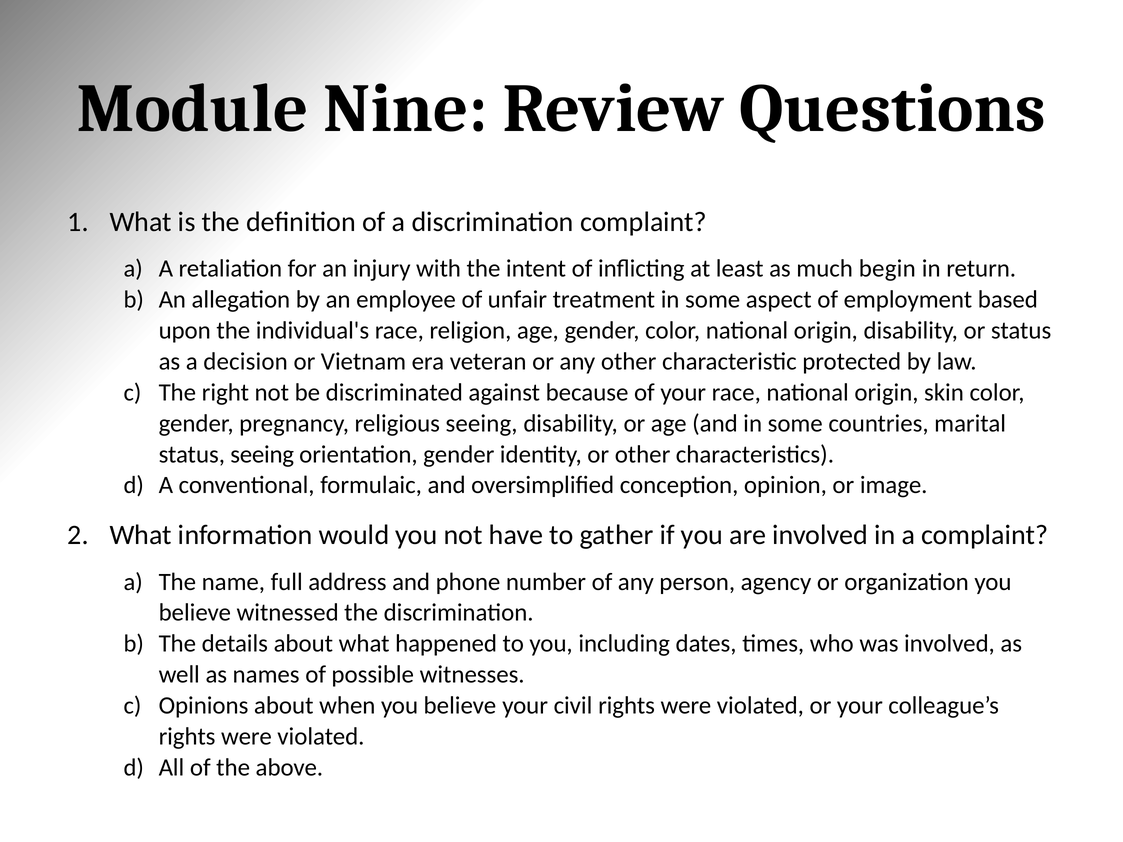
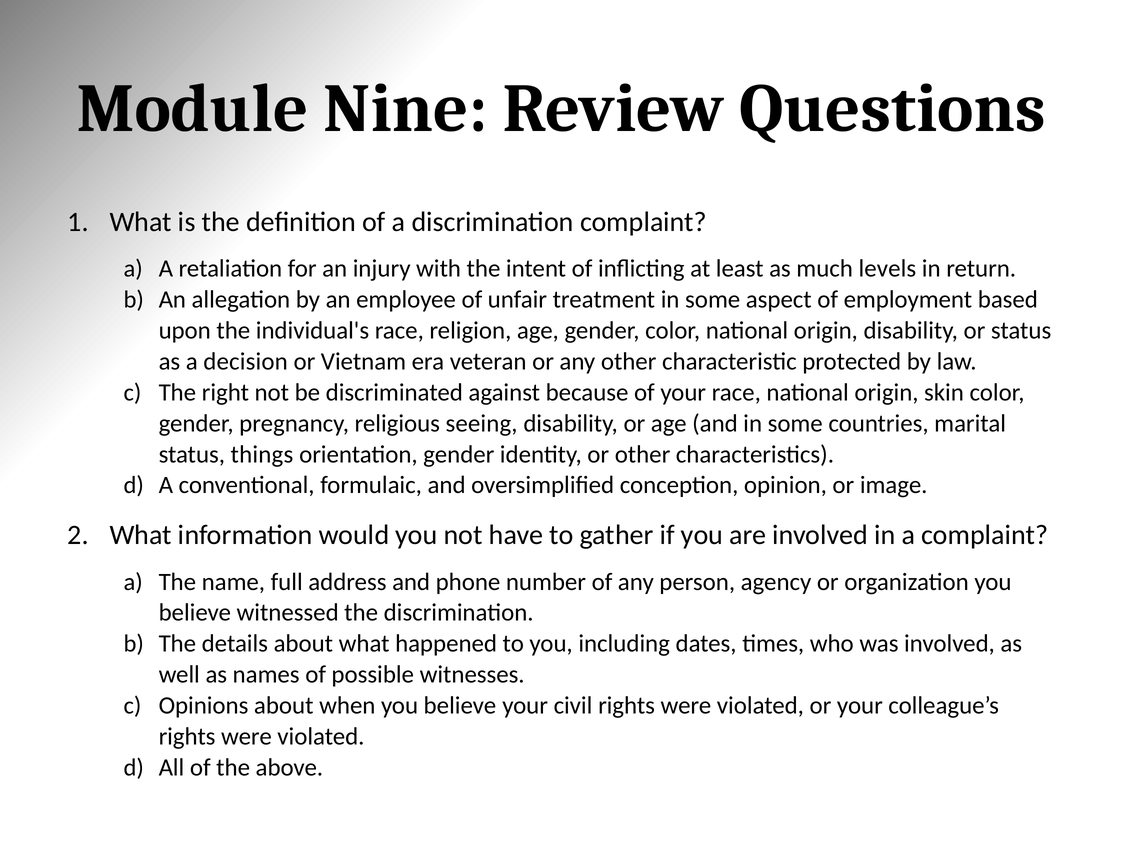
begin: begin -> levels (887, 269)
status seeing: seeing -> things (262, 454)
